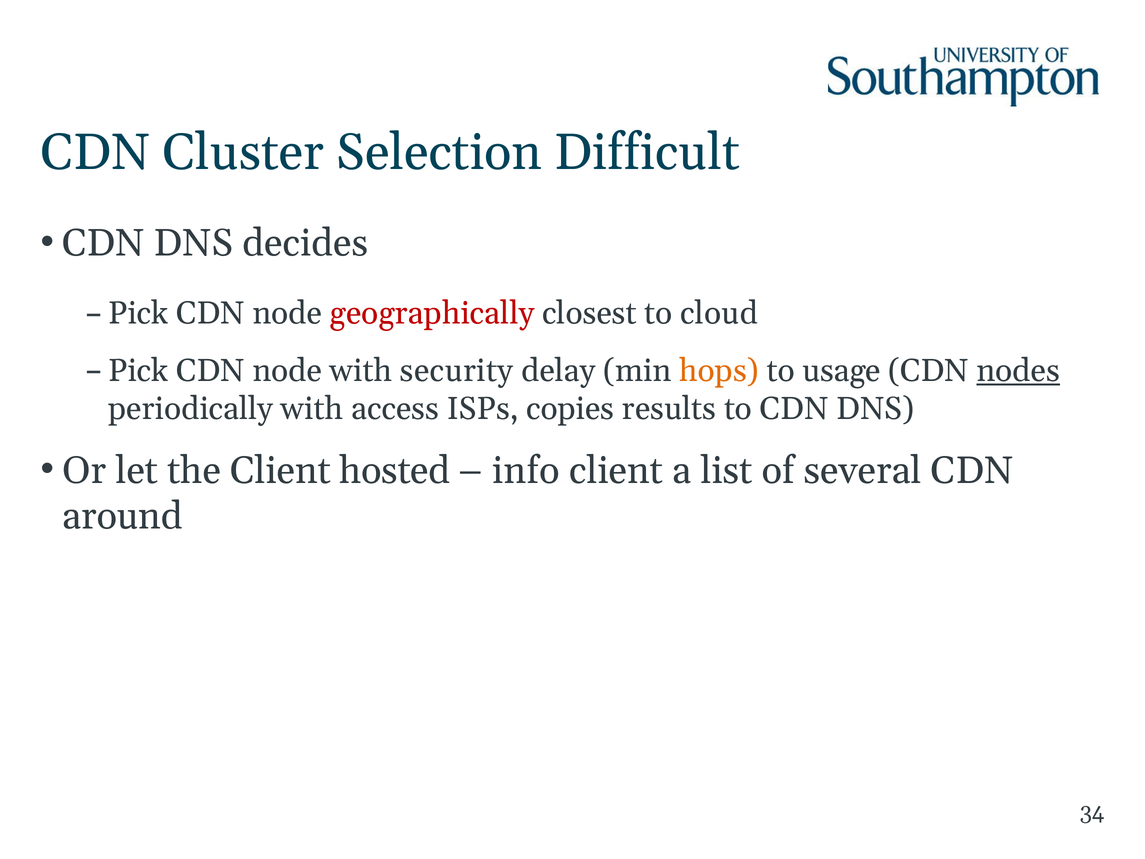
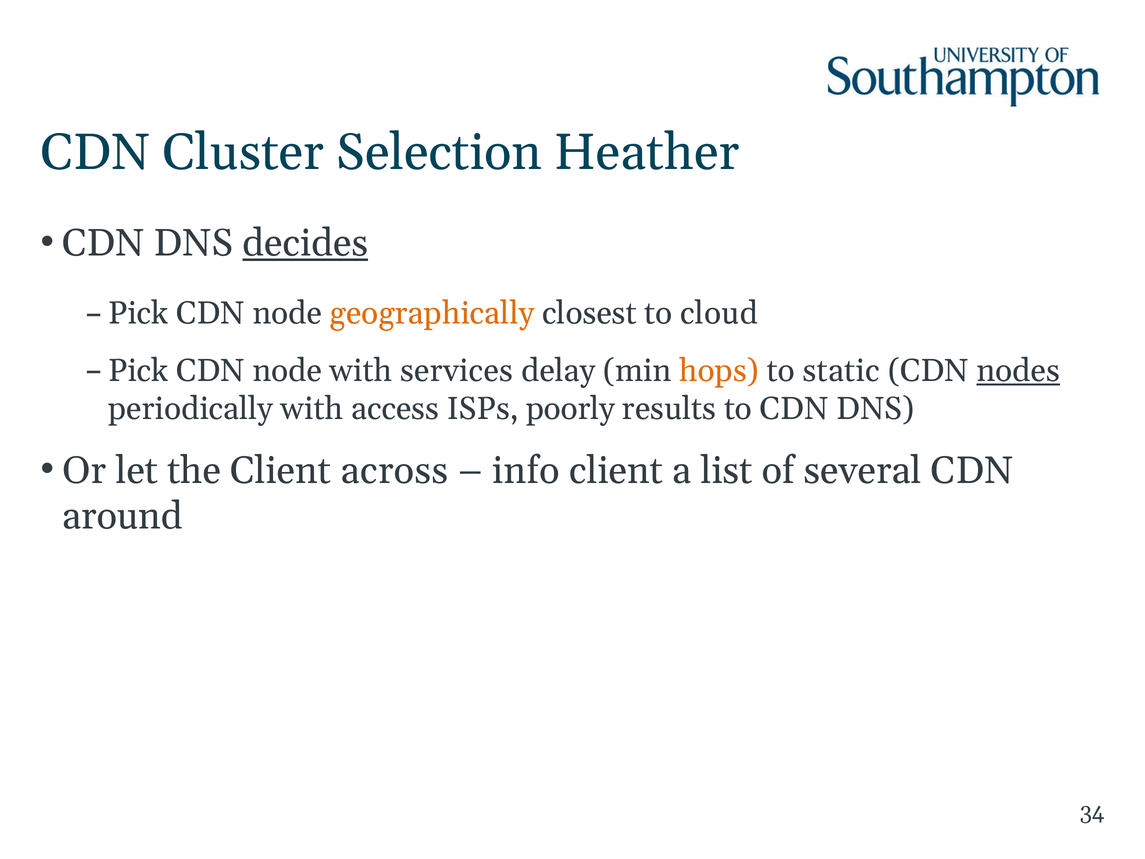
Difficult: Difficult -> Heather (647, 153)
decides underline: none -> present (305, 243)
geographically colour: red -> orange (432, 313)
security: security -> services (457, 371)
usage: usage -> static (841, 371)
copies: copies -> poorly (570, 409)
hosted: hosted -> across (395, 470)
